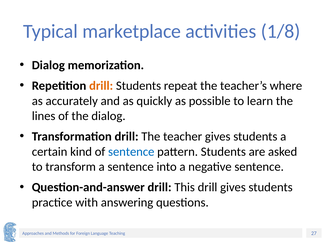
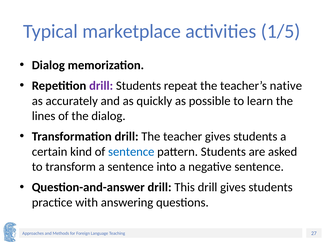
1/8: 1/8 -> 1/5 (281, 31)
drill colour: orange -> purple (101, 86)
where: where -> native (286, 86)
